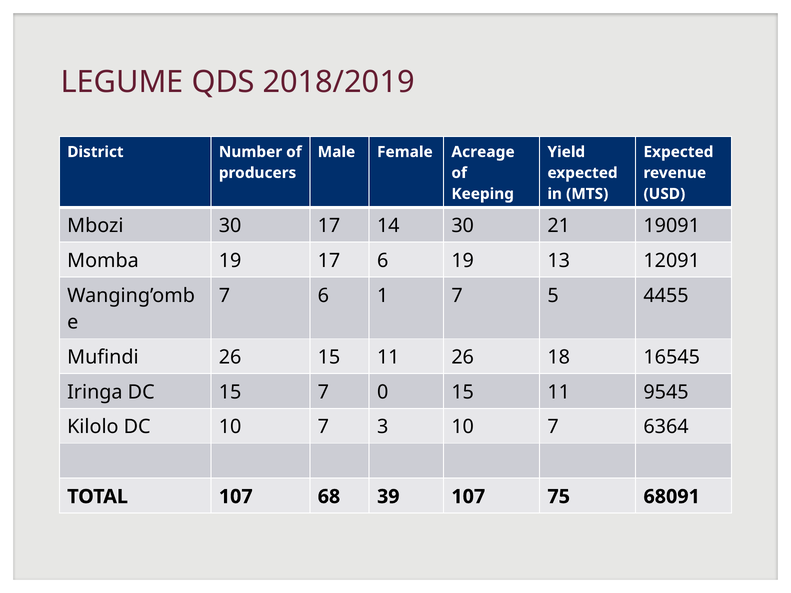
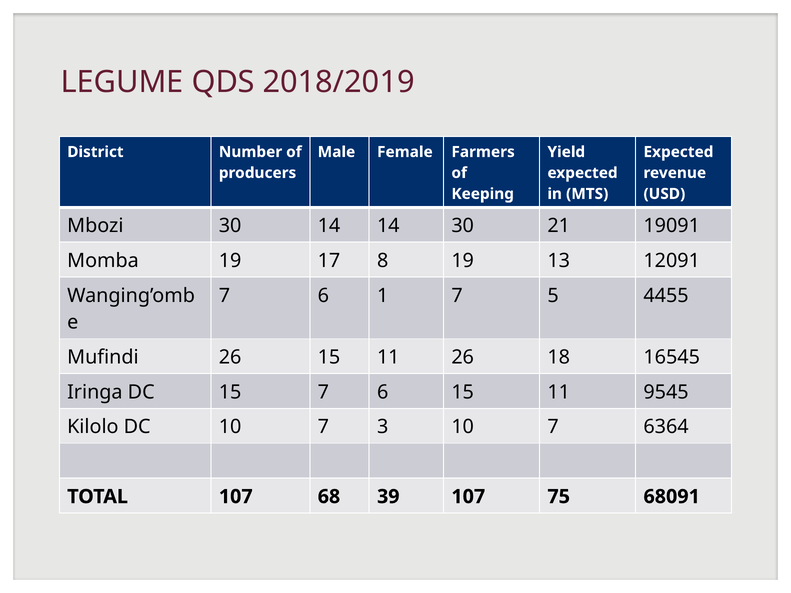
Acreage: Acreage -> Farmers (483, 152)
30 17: 17 -> 14 (329, 226)
17 6: 6 -> 8 (383, 261)
15 7 0: 0 -> 6 (383, 392)
